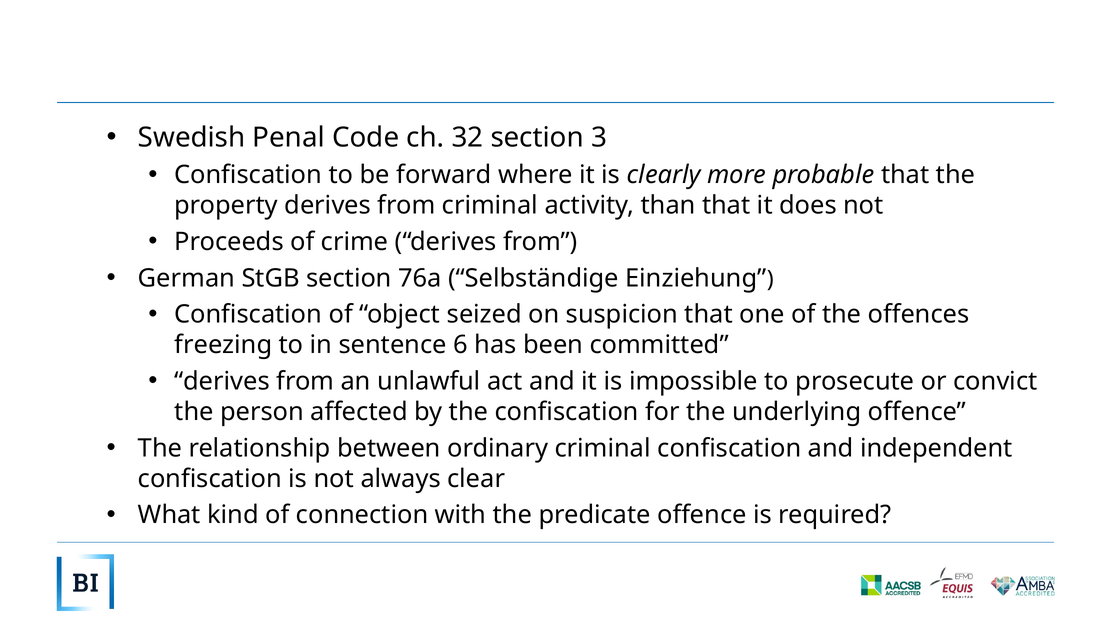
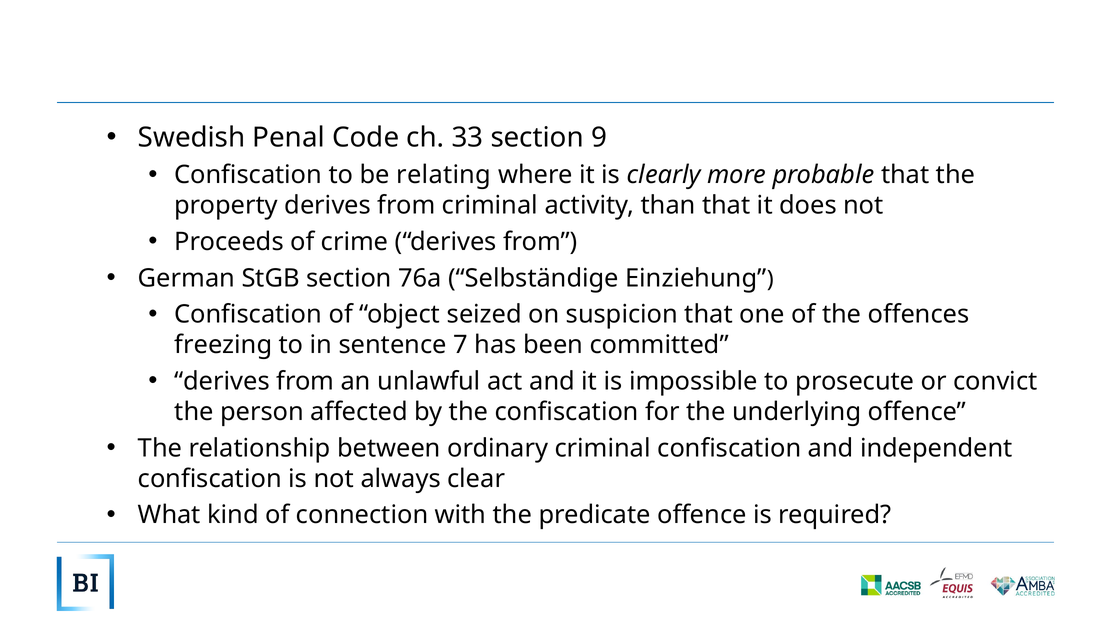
32: 32 -> 33 (467, 137)
3: 3 -> 9 (599, 137)
forward: forward -> relating (444, 175)
6: 6 -> 7 (461, 345)
